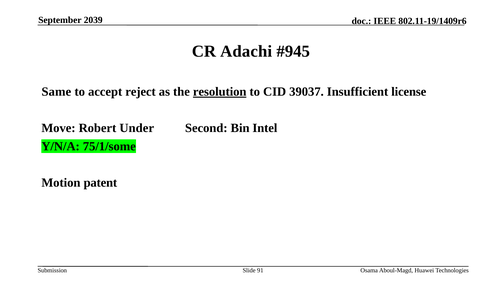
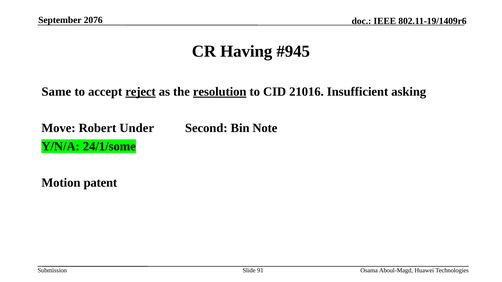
2039: 2039 -> 2076 (93, 20)
Adachi: Adachi -> Having (246, 51)
reject underline: none -> present (141, 92)
39037: 39037 -> 21016 (307, 92)
license: license -> asking (409, 92)
Intel: Intel -> Note (265, 128)
75/1/some: 75/1/some -> 24/1/some (109, 146)
